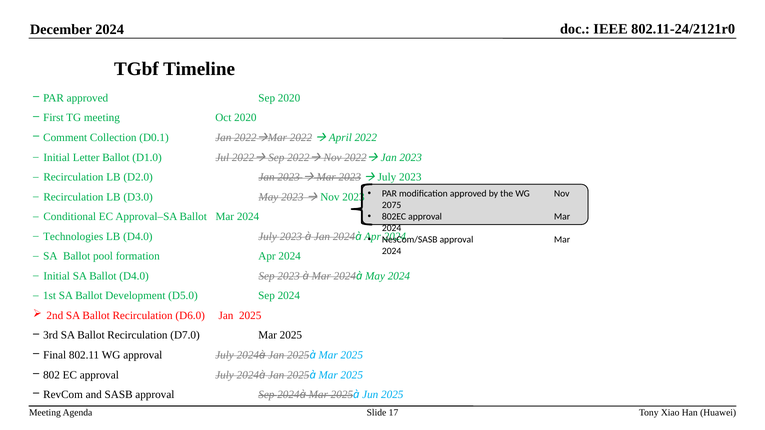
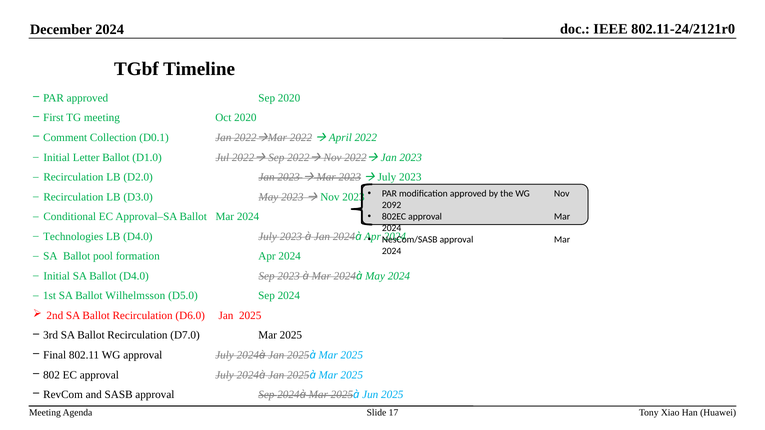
2075: 2075 -> 2092 (392, 205)
Development: Development -> Wilhelmsson (135, 296)
